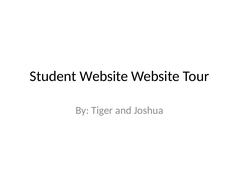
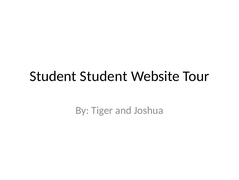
Student Website: Website -> Student (104, 76)
